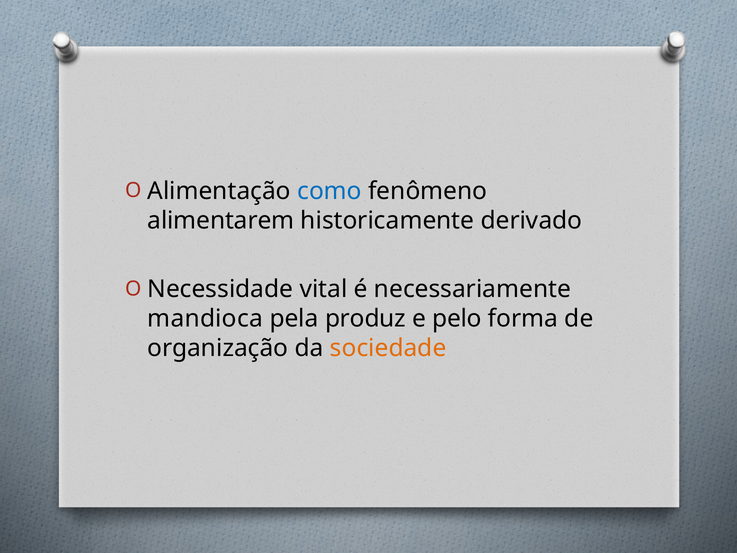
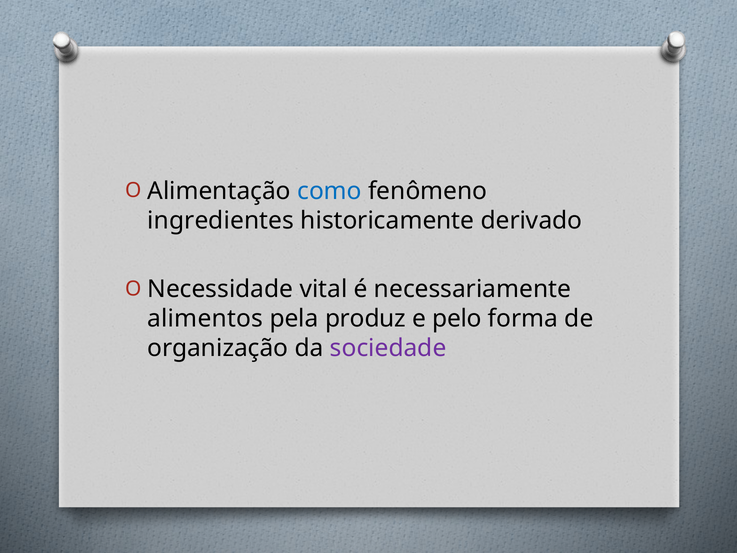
alimentarem: alimentarem -> ingredientes (221, 220)
mandioca: mandioca -> alimentos (205, 319)
sociedade colour: orange -> purple (388, 348)
